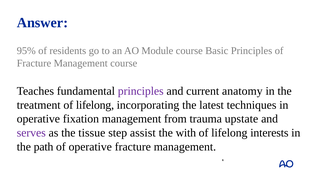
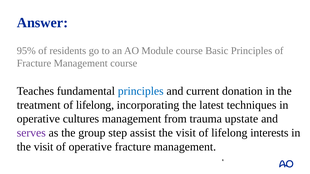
principles colour: purple -> blue (141, 91)
anatomy: anatomy -> donation (242, 91)
fixation: fixation -> cultures (81, 119)
tissue: tissue -> group (92, 133)
with: with -> visit (186, 133)
path: path -> visit (44, 147)
